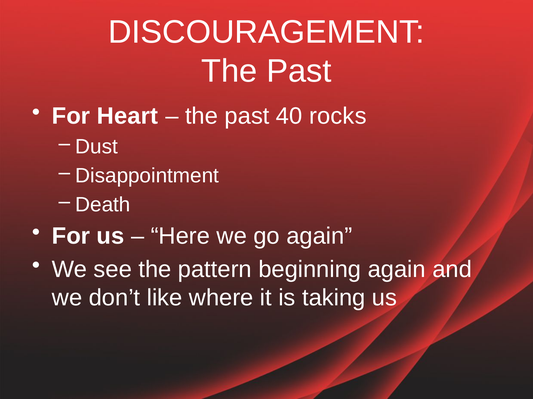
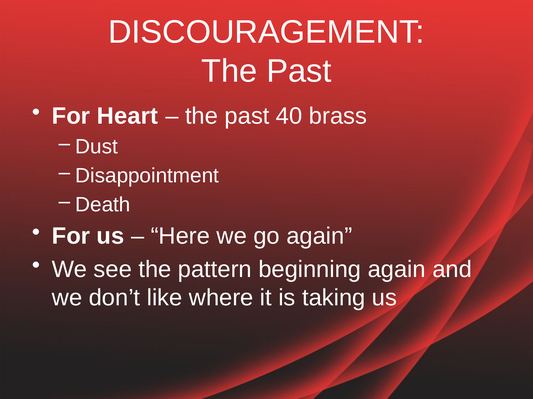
rocks: rocks -> brass (338, 116)
